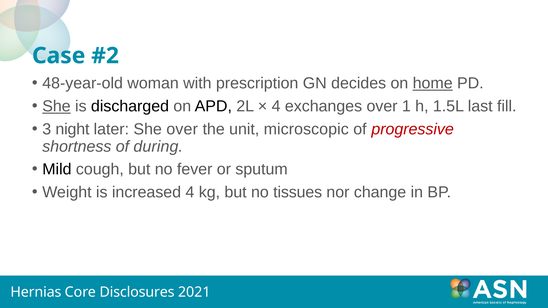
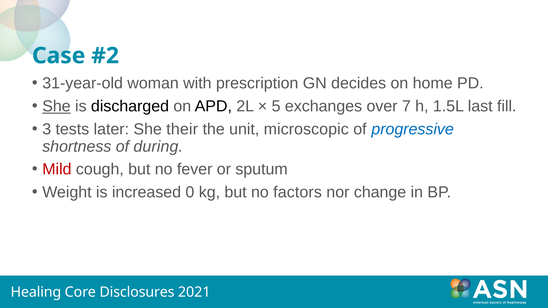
48-year-old: 48-year-old -> 31-year-old (83, 83)
home underline: present -> none (433, 83)
4: 4 -> 5 (276, 106)
1: 1 -> 7 (406, 106)
night: night -> tests (72, 129)
She over: over -> their (182, 129)
progressive colour: red -> blue (413, 129)
Mild colour: black -> red (57, 169)
increased 4: 4 -> 0 (190, 192)
tissues: tissues -> factors (298, 192)
Hernias: Hernias -> Healing (36, 292)
